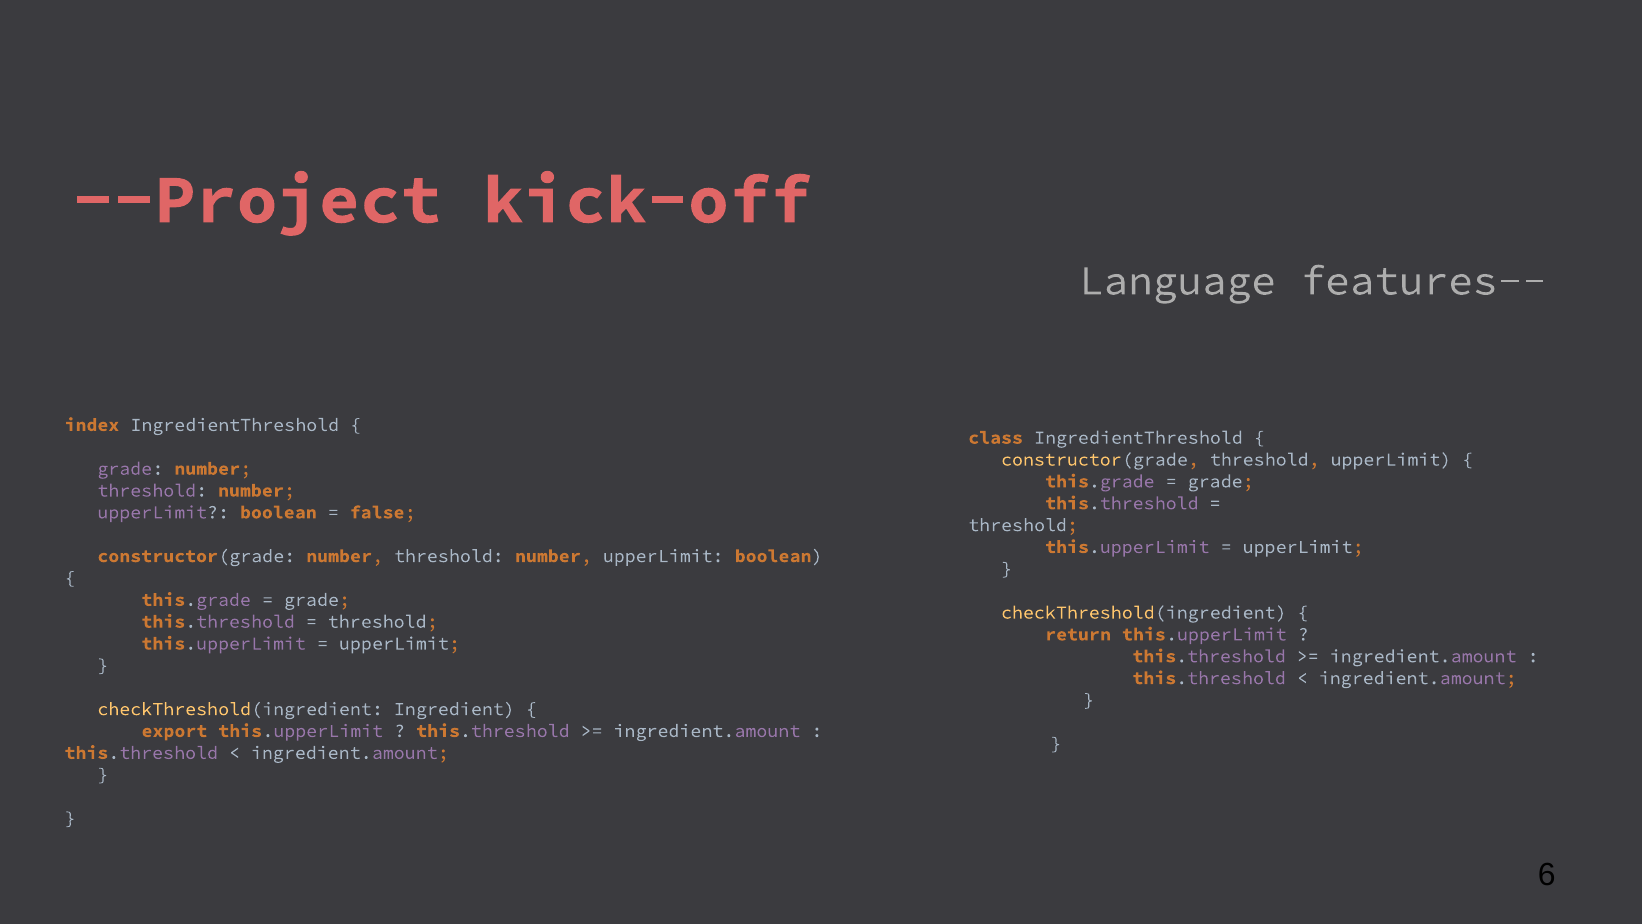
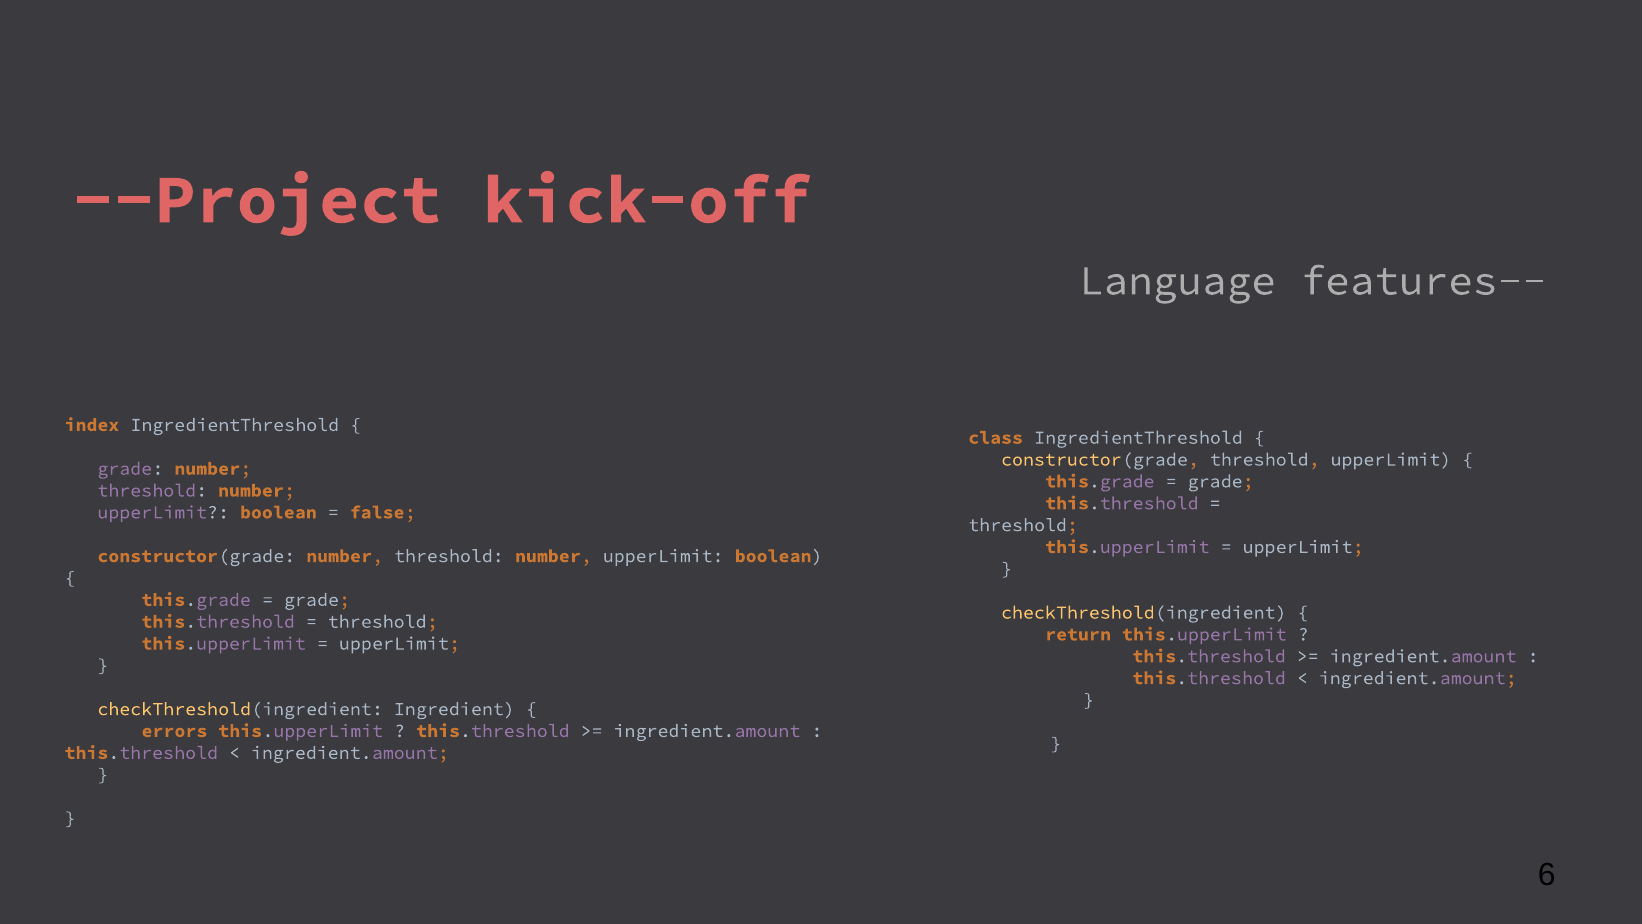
export: export -> errors (174, 731)
